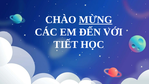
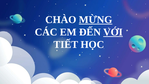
VỚI underline: none -> present (113, 32)
